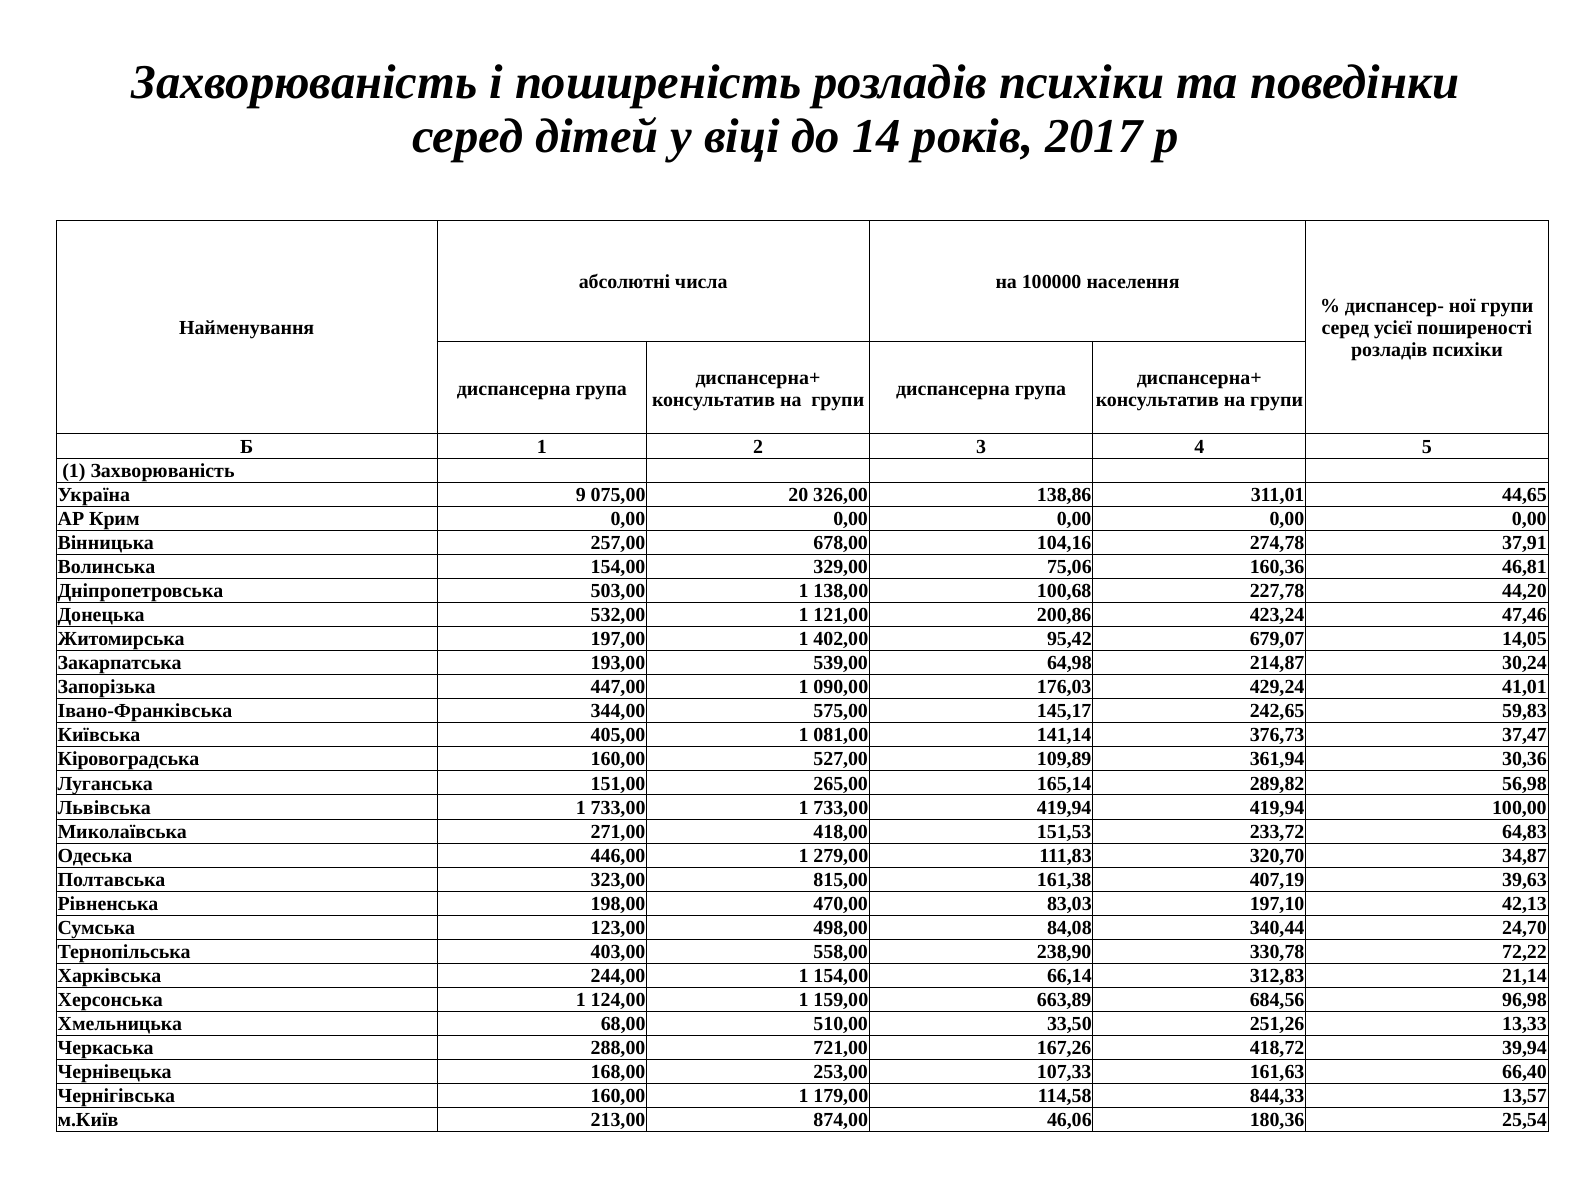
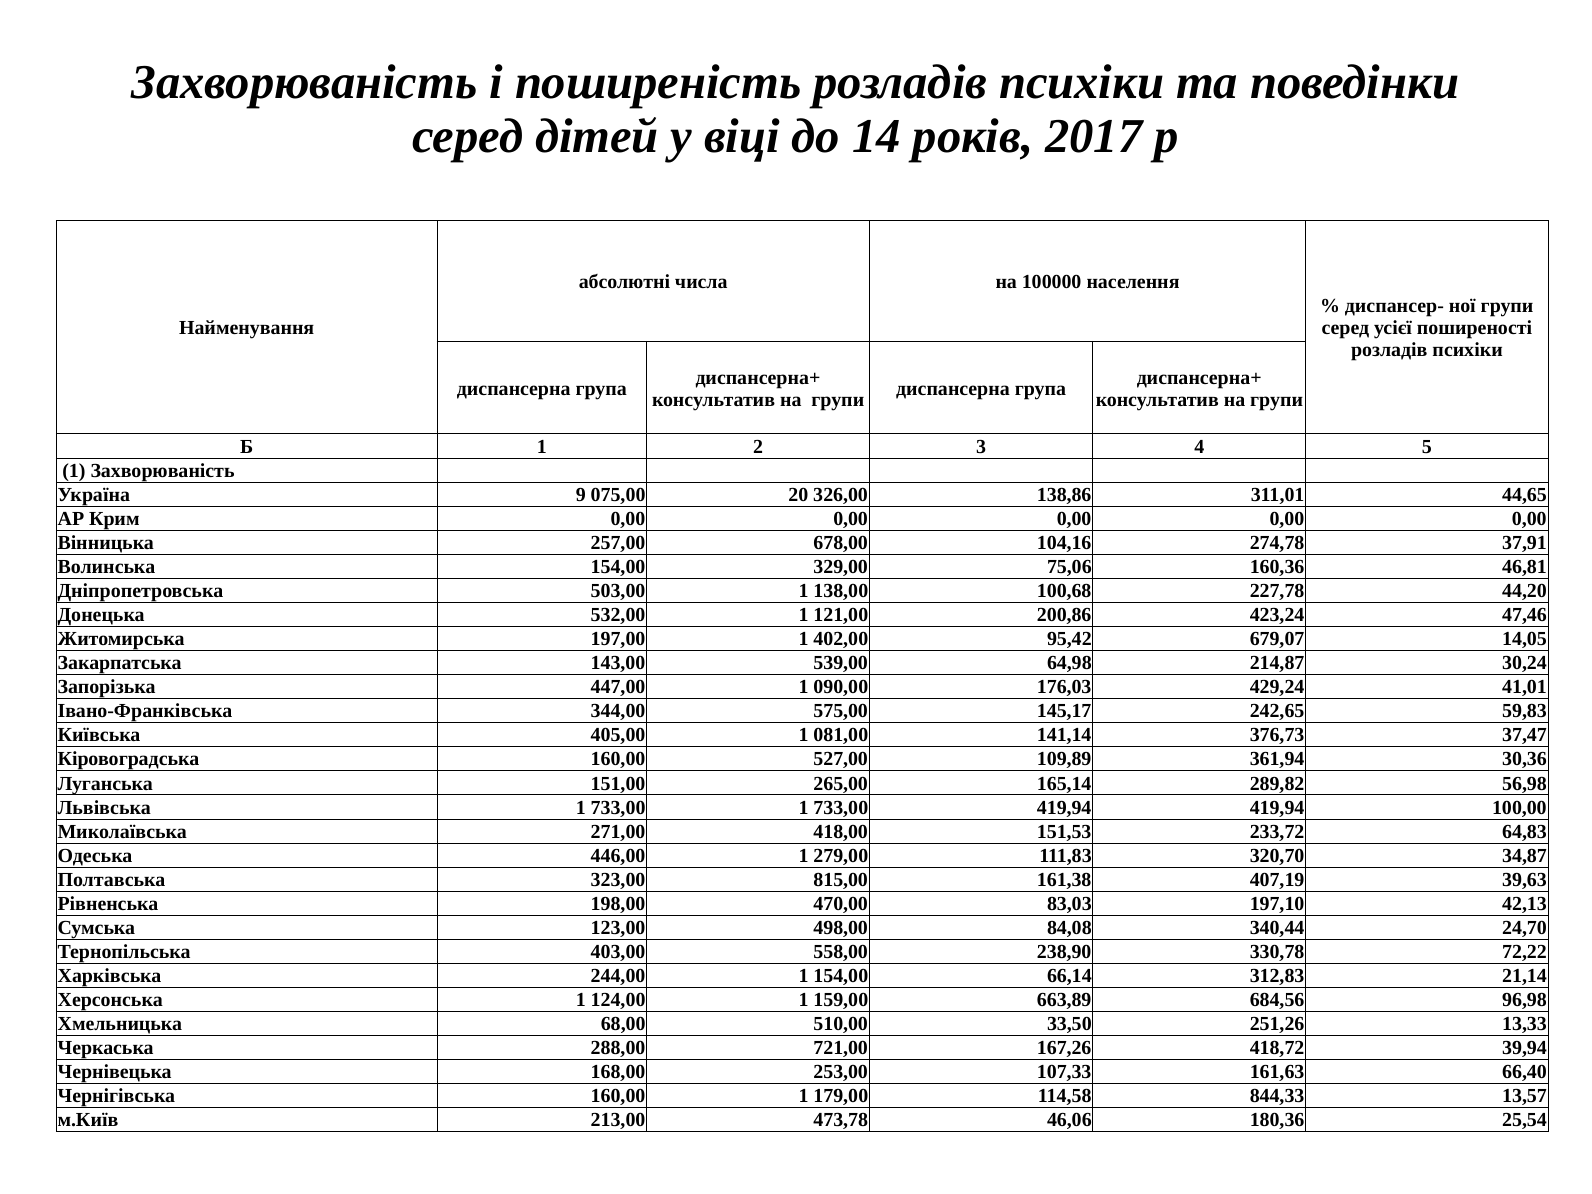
193,00: 193,00 -> 143,00 (618, 663)
874,00: 874,00 -> 473,78 (841, 1120)
